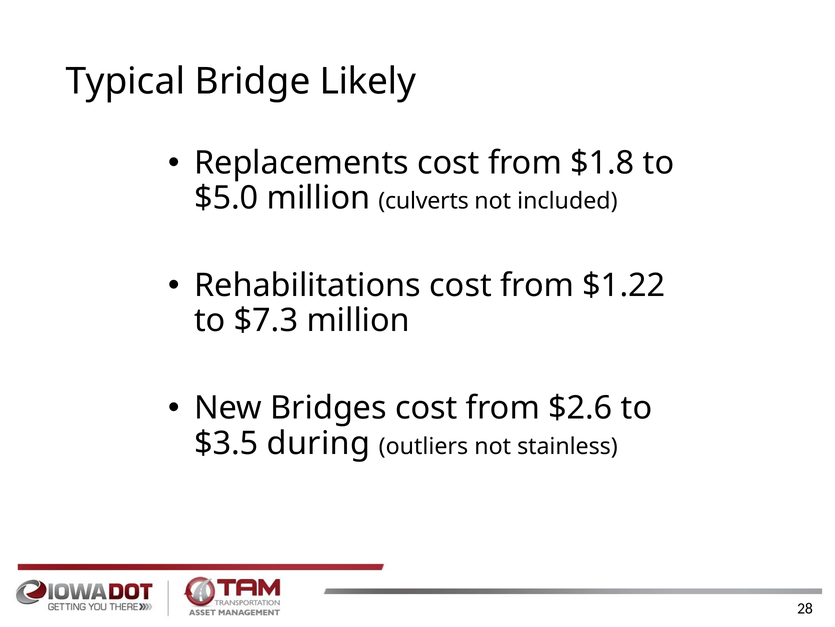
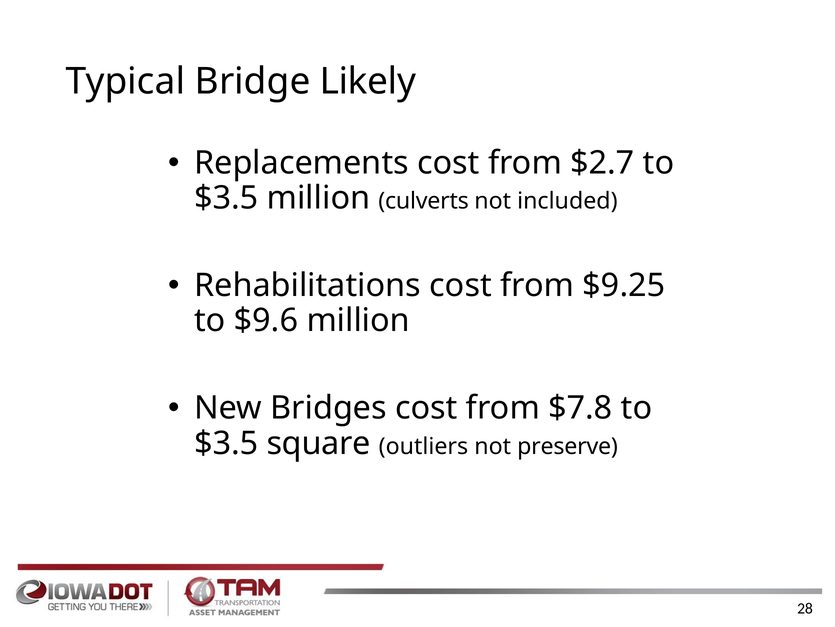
$1.8: $1.8 -> $2.7 (602, 163)
$5.0: $5.0 -> $3.5 (226, 198)
$1.22: $1.22 -> $9.25 (624, 285)
$7.3: $7.3 -> $9.6 (266, 320)
$2.6: $2.6 -> $7.8 (580, 408)
during: during -> square (319, 443)
stainless: stainless -> preserve (568, 446)
